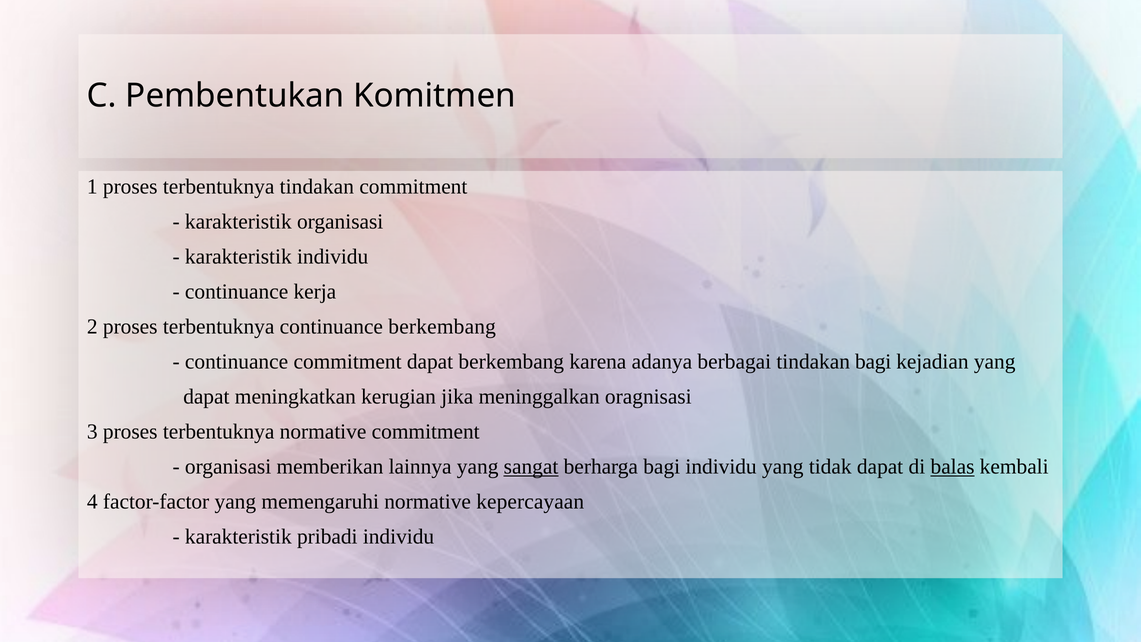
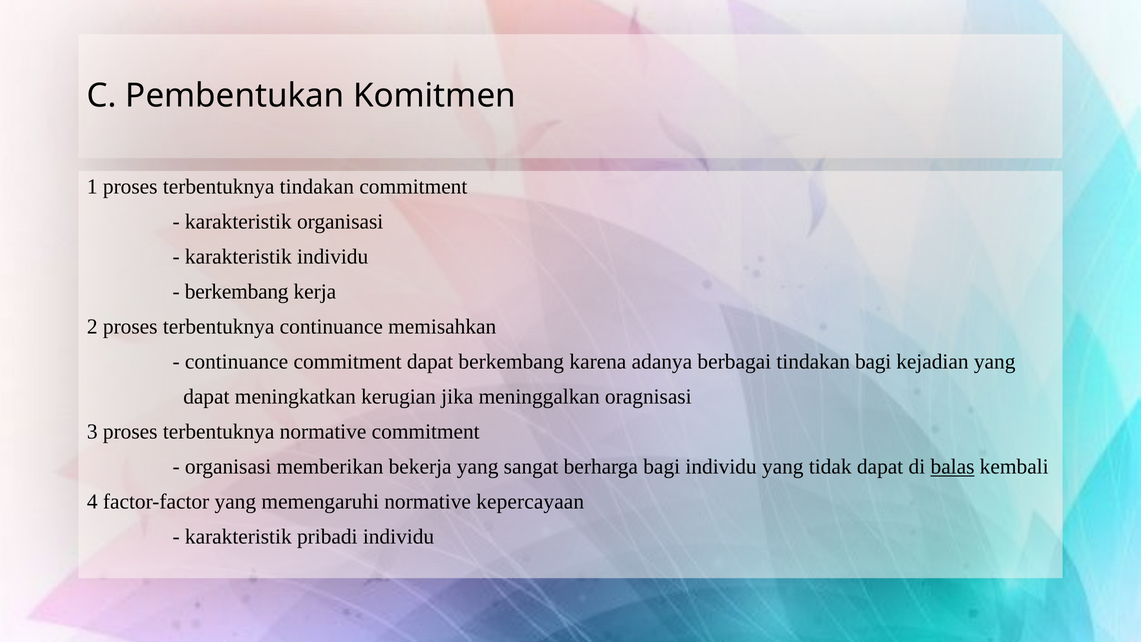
continuance: continuance -> berkembang (237, 292)
continuance berkembang: berkembang -> memisahkan (442, 327)
lainnya: lainnya -> bekerja (420, 467)
sangat underline: present -> none (531, 467)
